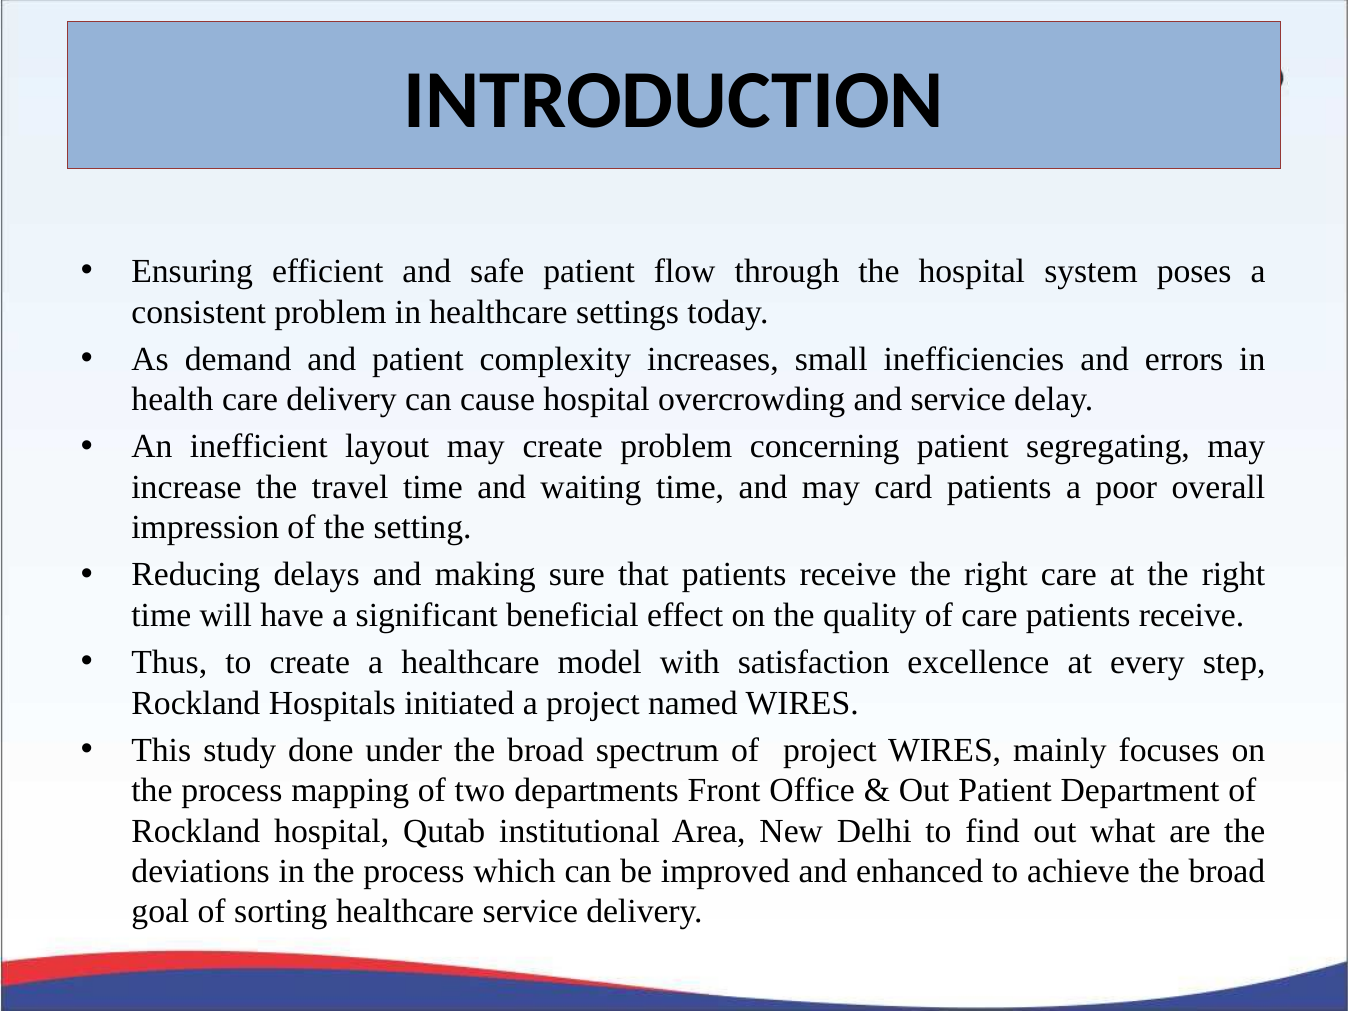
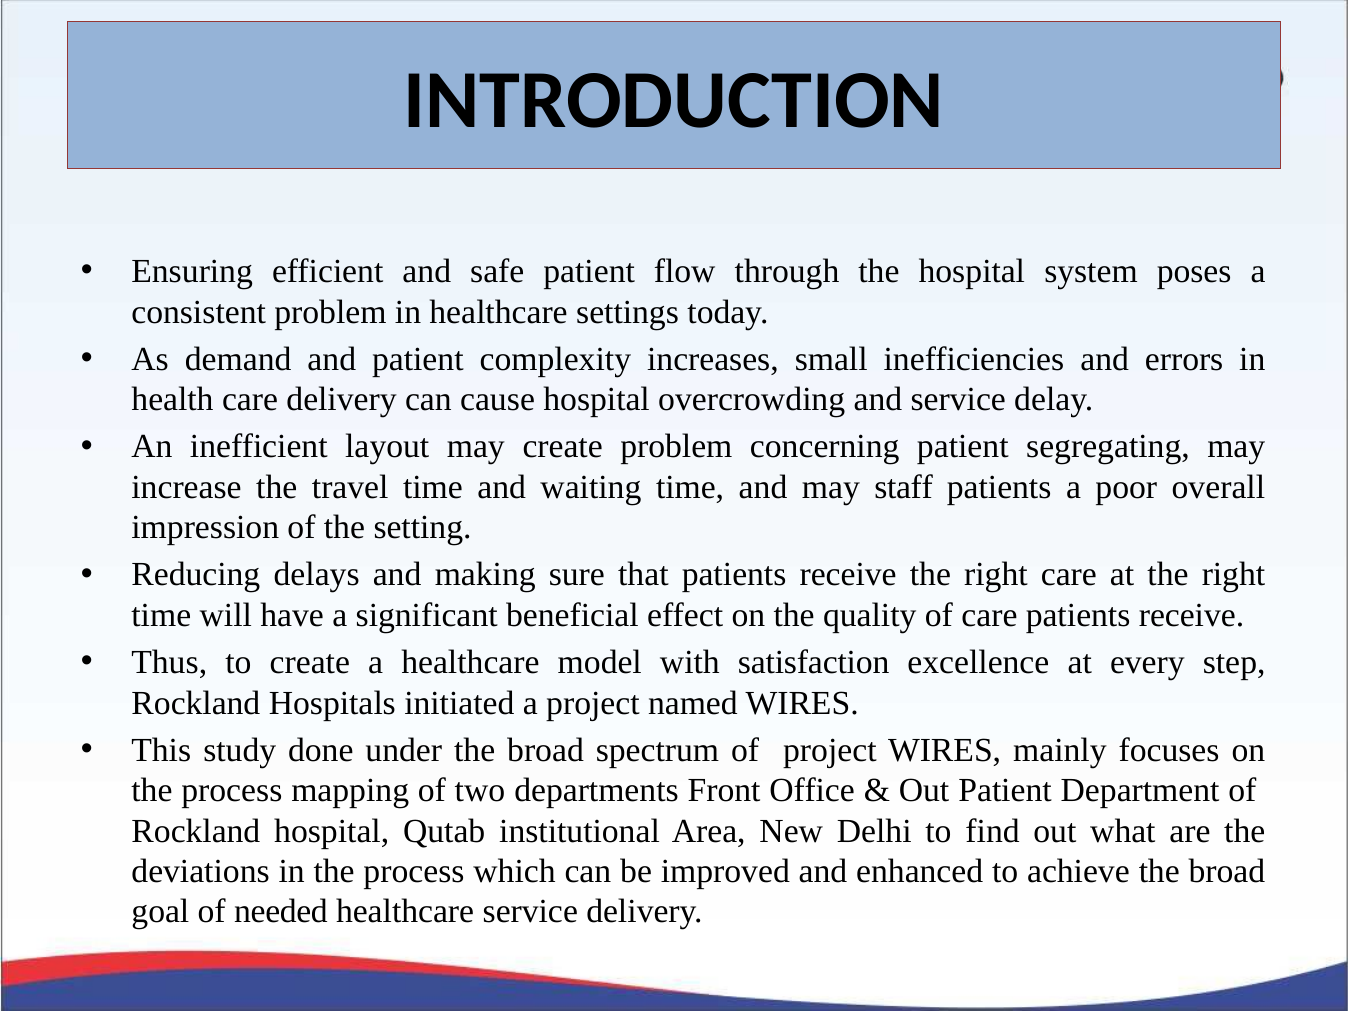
card: card -> staff (904, 487)
sorting: sorting -> needed (281, 912)
